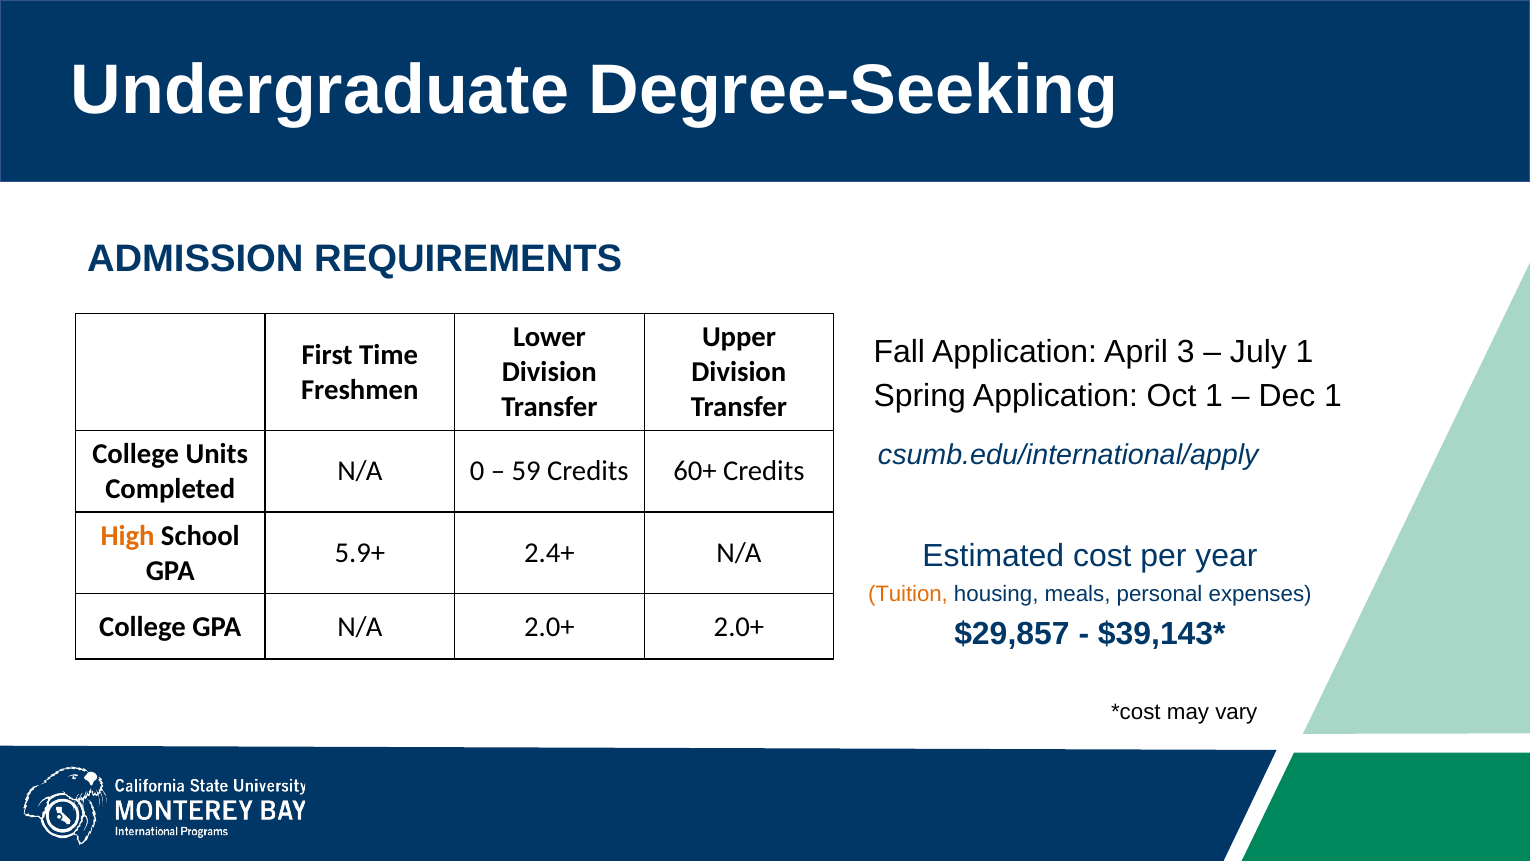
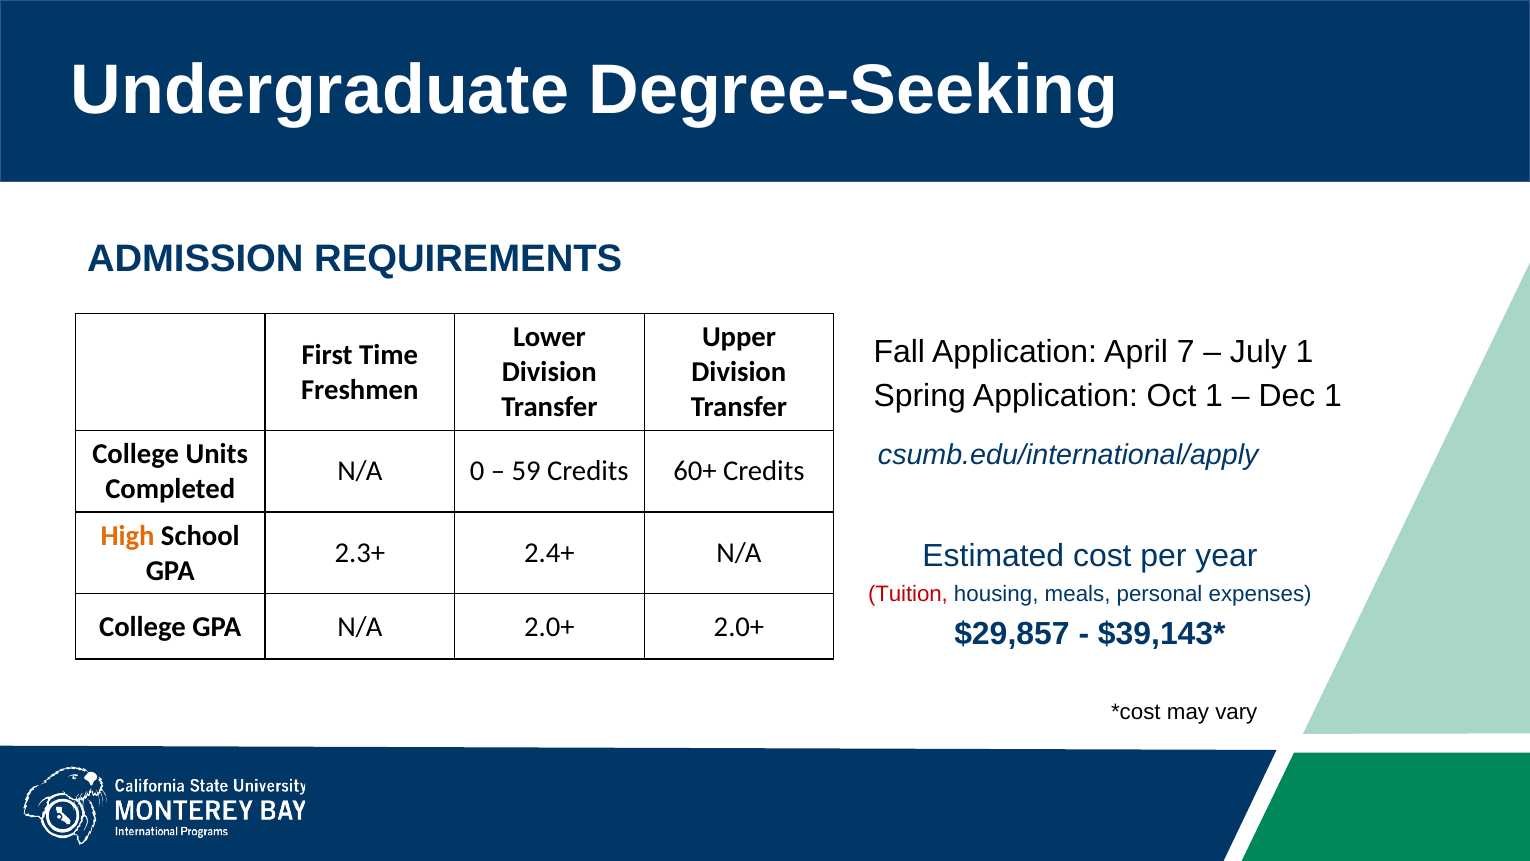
3: 3 -> 7 (1186, 352)
5.9+: 5.9+ -> 2.3+ (360, 553)
Tuition colour: orange -> red (908, 594)
